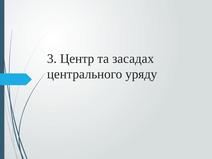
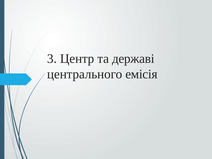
засадах: засадах -> державі (133, 59)
уряду: уряду -> емісія (141, 74)
